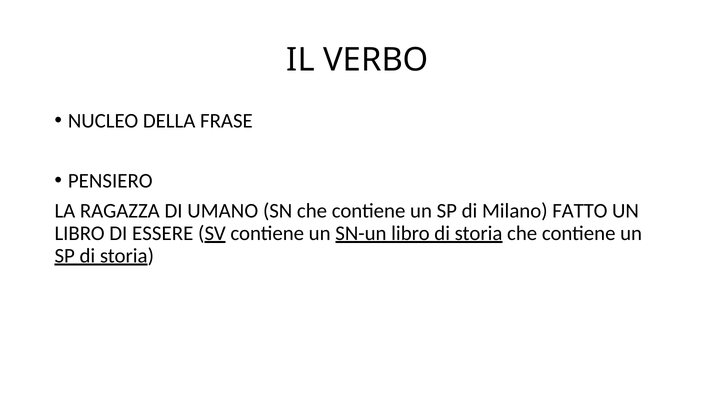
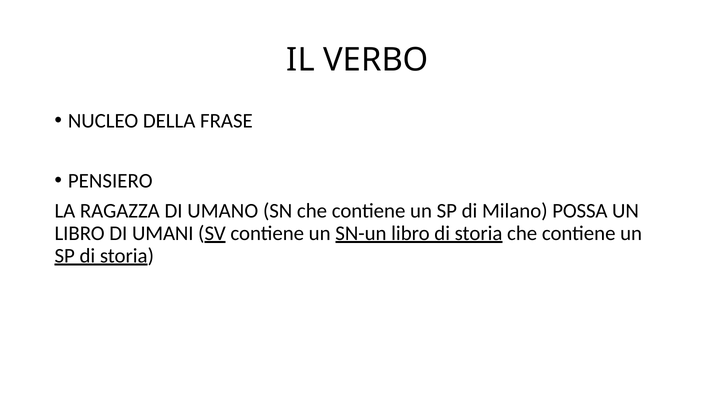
FATTO: FATTO -> POSSA (580, 211)
ESSERE: ESSERE -> UMANI (163, 233)
